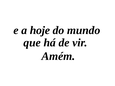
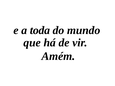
hoje: hoje -> toda (40, 30)
